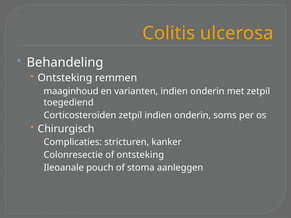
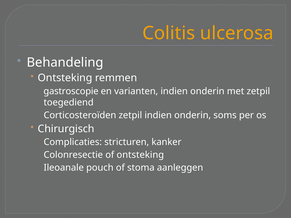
maaginhoud: maaginhoud -> gastroscopie (71, 91)
